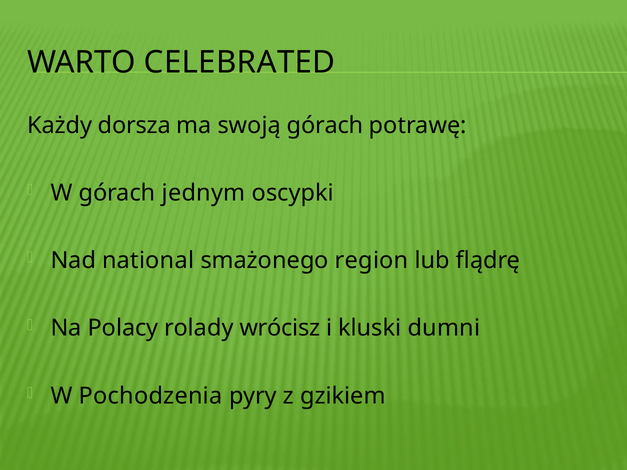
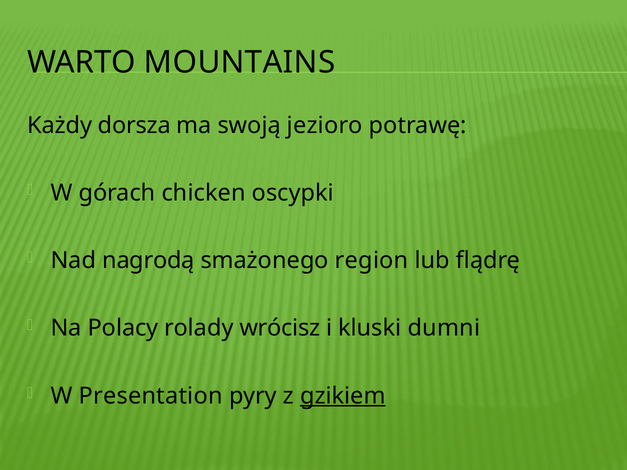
CELEBRATED: CELEBRATED -> MOUNTAINS (240, 62)
swoją górach: górach -> jezioro (325, 125)
jednym: jednym -> chicken (204, 193)
national: national -> nagrodą (148, 261)
Pochodzenia: Pochodzenia -> Presentation (151, 396)
gzikiem underline: none -> present (343, 396)
